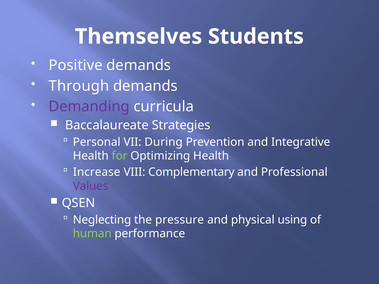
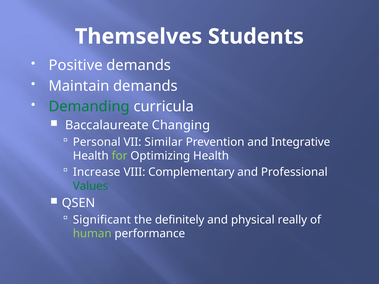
Through: Through -> Maintain (79, 86)
Demanding colour: purple -> green (89, 107)
Strategies: Strategies -> Changing (181, 125)
During: During -> Similar (164, 142)
Values colour: purple -> green (91, 186)
Neglecting: Neglecting -> Significant (102, 220)
pressure: pressure -> definitely (180, 220)
using: using -> really (292, 220)
